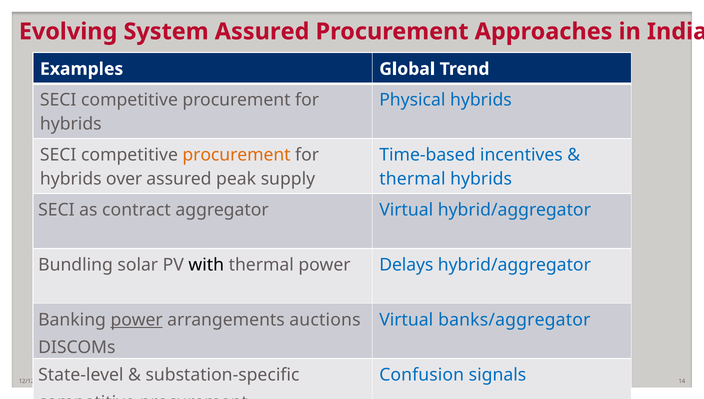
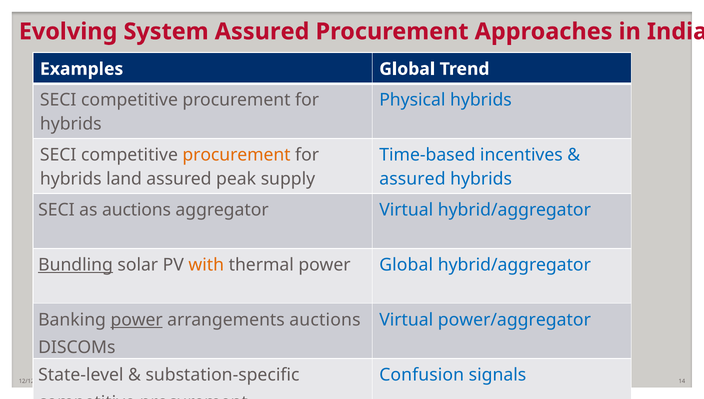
over: over -> land (124, 179)
thermal: thermal -> assured (412, 179)
as contract: contract -> auctions (137, 210)
Bundling underline: none -> present (76, 265)
with colour: black -> orange (206, 265)
power Delays: Delays -> Global (406, 265)
banks/aggregator: banks/aggregator -> power/aggregator (514, 320)
